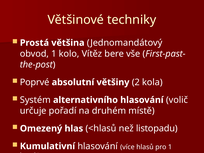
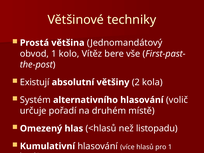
Poprvé: Poprvé -> Existují (35, 82)
